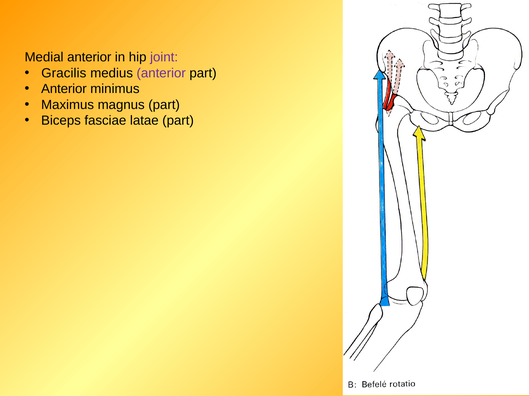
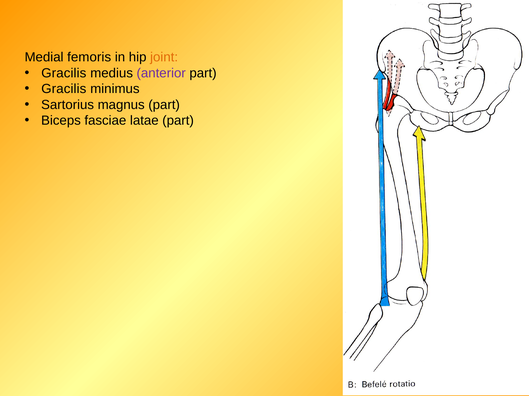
Medial anterior: anterior -> femoris (89, 57)
joint colour: purple -> orange (164, 57)
Anterior: Anterior -> Gracilis (64, 89)
Maximus: Maximus -> Sartorius (68, 105)
